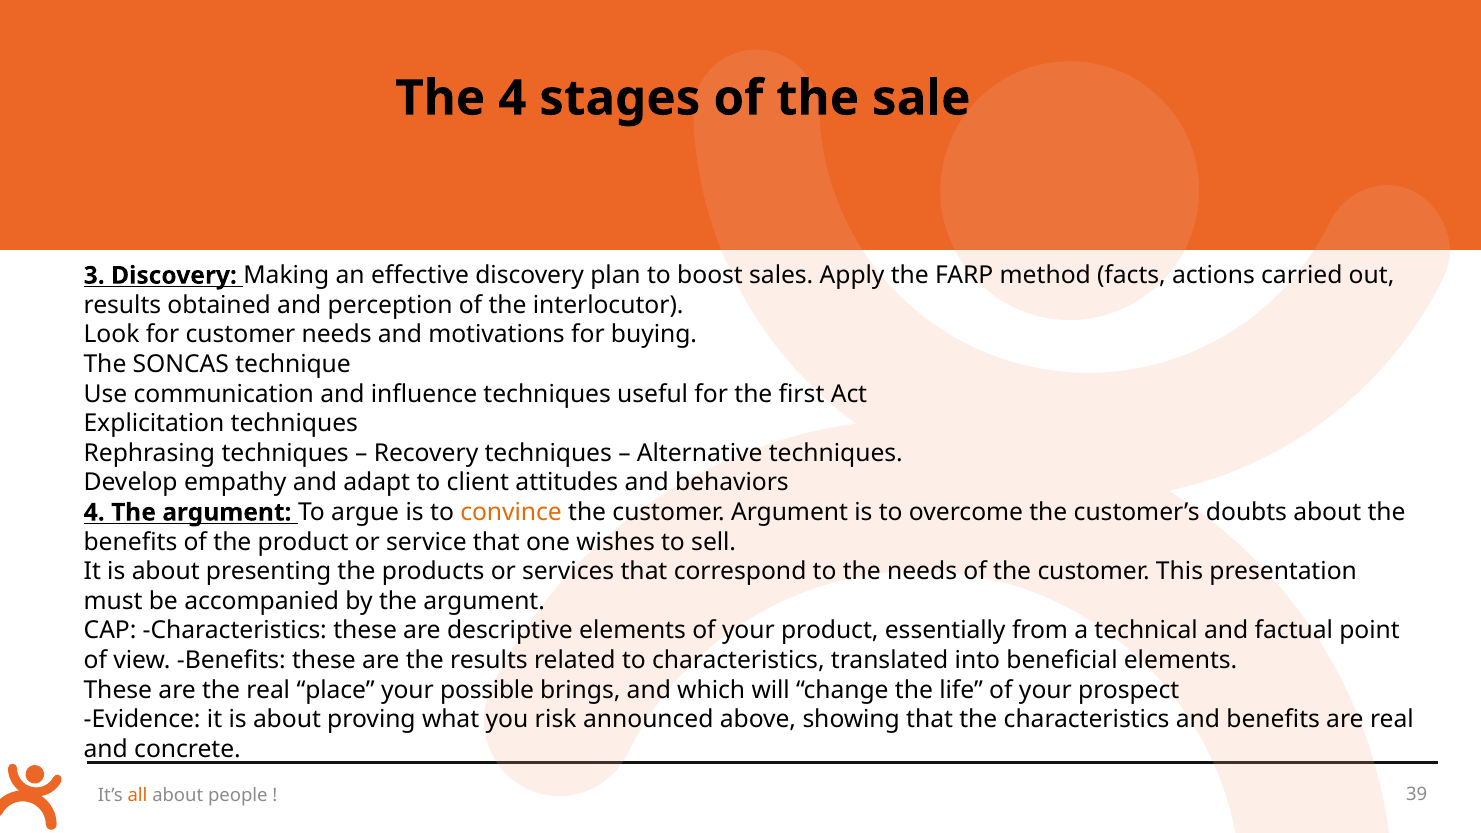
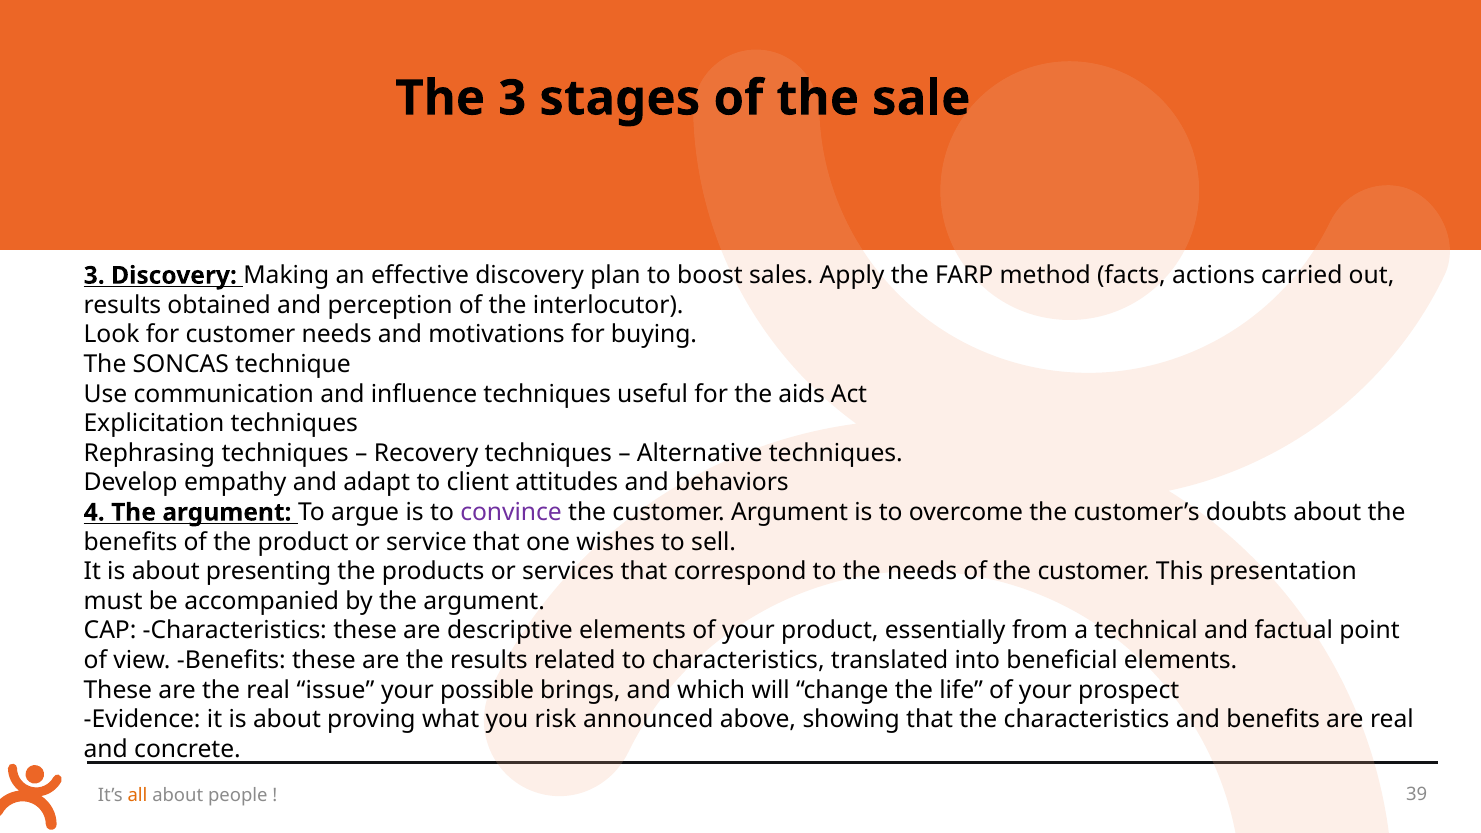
The 4: 4 -> 3 (512, 98)
first: first -> aids (802, 394)
convince colour: orange -> purple (511, 512)
place: place -> issue (336, 690)
